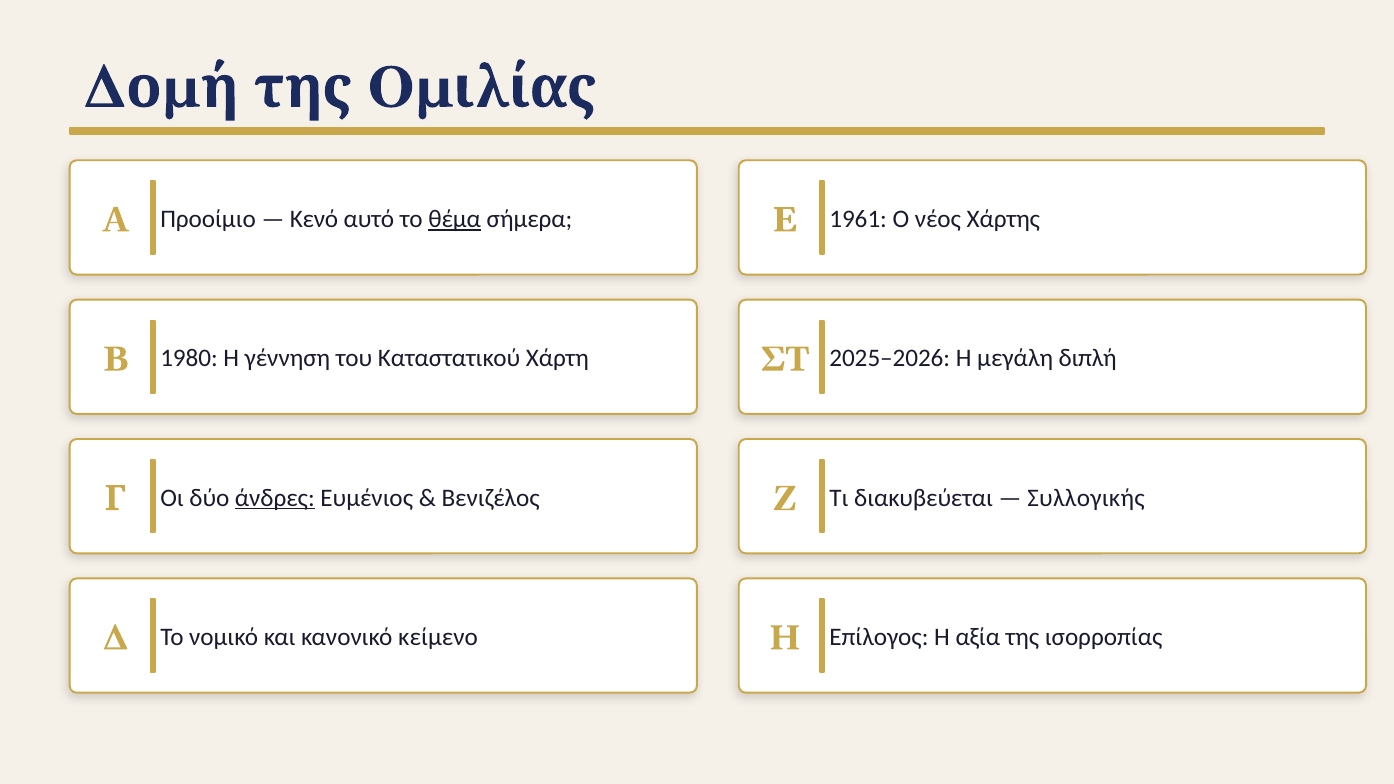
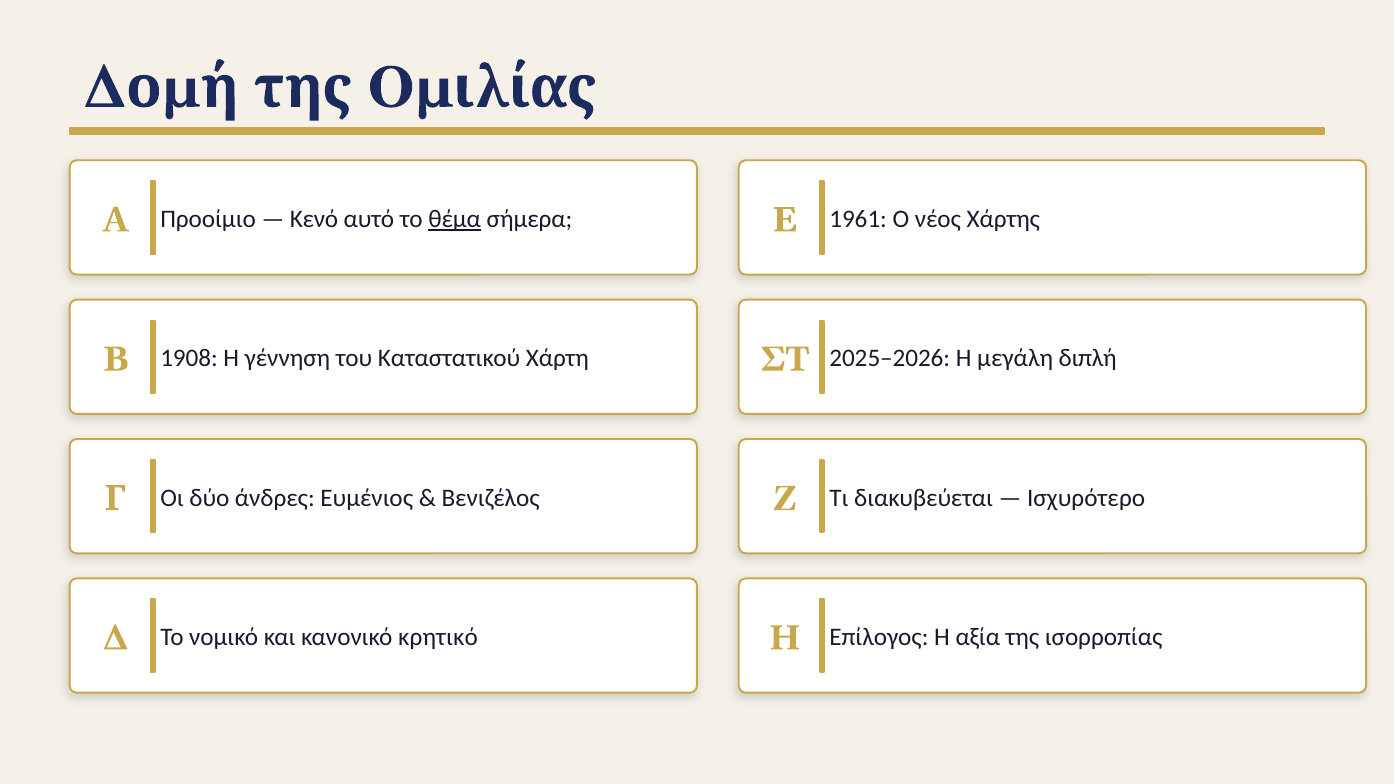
1980: 1980 -> 1908 (189, 359)
Συλλογικής: Συλλογικής -> Ισχυρότερο (1086, 498)
άνδρες underline: present -> none (275, 498)
κείμενο: κείμενο -> κρητικό (438, 637)
